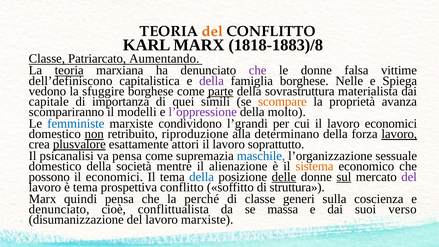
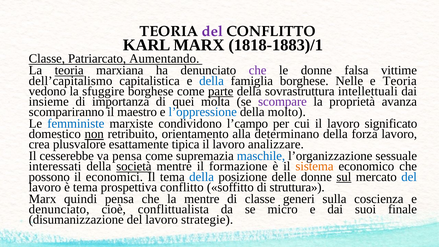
del colour: orange -> purple (212, 31)
1818-1883)/8: 1818-1883)/8 -> 1818-1883)/1 (276, 45)
dell’definiscono: dell’definiscono -> dell’capitalismo (71, 81)
della colour: purple -> blue (212, 81)
e Spiega: Spiega -> Teoria (400, 81)
materialista: materialista -> intellettuali (368, 91)
capitale: capitale -> insieme (49, 102)
simili: simili -> molta (216, 102)
scompare colour: orange -> purple (282, 102)
modelli: modelli -> maestro (137, 112)
l’oppressione colour: purple -> blue (203, 112)
l’grandi: l’grandi -> l’campo (247, 124)
lavoro economici: economici -> significato (391, 124)
riproduzione: riproduzione -> orientamento (195, 134)
lavoro underline: present -> none (399, 134)
plusvalore underline: present -> none (79, 144)
attori: attori -> tipica (186, 144)
soprattutto: soprattutto -> analizzare (276, 144)
psicanalisi: psicanalisi -> cesserebbe (67, 156)
domestico: domestico -> interessati (55, 166)
società underline: none -> present (134, 166)
alienazione: alienazione -> formazione (238, 166)
delle underline: present -> none (284, 177)
del colour: purple -> blue (409, 177)
la perché: perché -> mentre (202, 199)
massa: massa -> micro (283, 209)
verso: verso -> finale (403, 209)
lavoro marxiste: marxiste -> strategie (207, 220)
